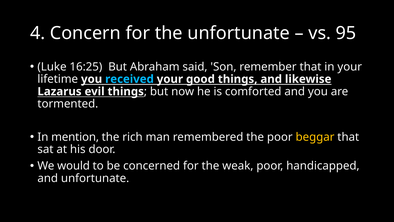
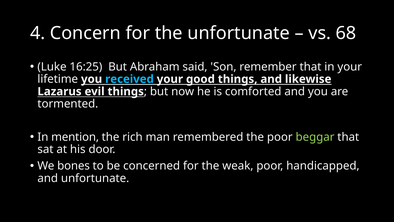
95: 95 -> 68 (346, 33)
beggar colour: yellow -> light green (315, 137)
would: would -> bones (74, 166)
